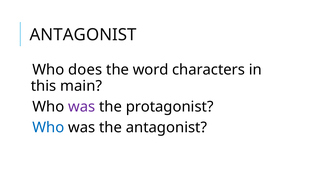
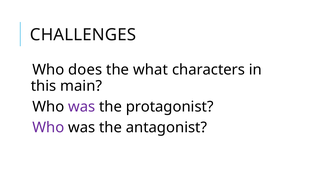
ANTAGONIST: ANTAGONIST -> CHALLENGES (83, 35)
word: word -> what (151, 70)
Who colour: blue -> purple (48, 128)
